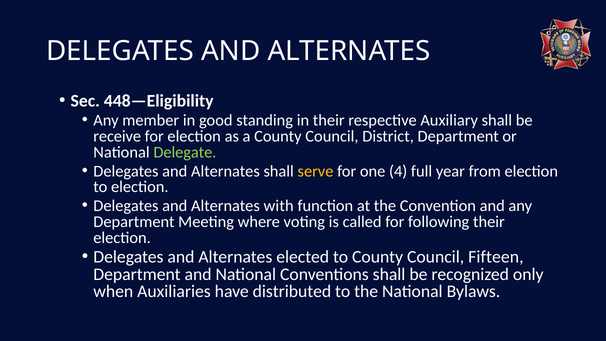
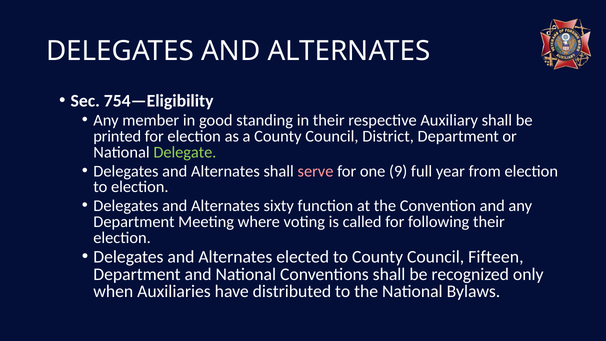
448—Eligibility: 448—Eligibility -> 754—Eligibility (159, 101)
receive: receive -> printed (117, 136)
serve colour: yellow -> pink (316, 171)
4: 4 -> 9 (398, 171)
with: with -> sixty (279, 206)
